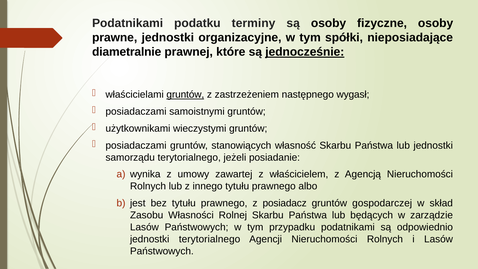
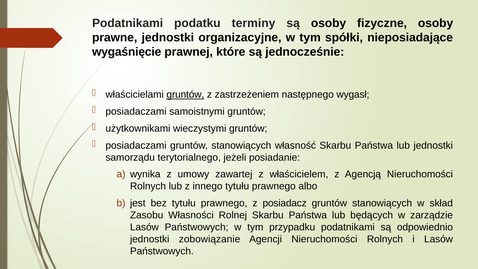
diametralnie: diametralnie -> wygaśnięcie (127, 52)
jednocześnie underline: present -> none (305, 52)
gospodarczej: gospodarczej -> stanowiących (382, 203)
jednostki terytorialnego: terytorialnego -> zobowiązanie (210, 239)
